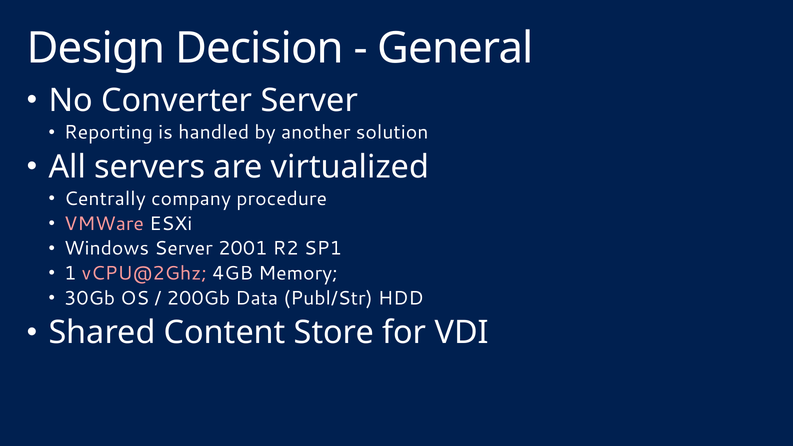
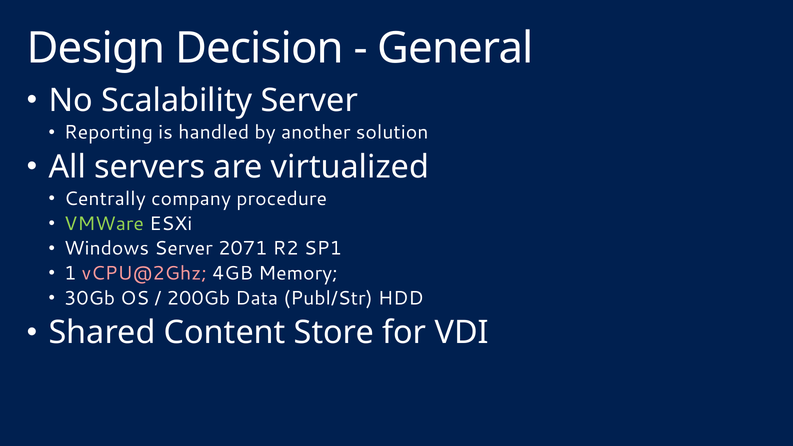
Converter: Converter -> Scalability (177, 101)
VMWare colour: pink -> light green (104, 224)
2001: 2001 -> 2071 (243, 249)
